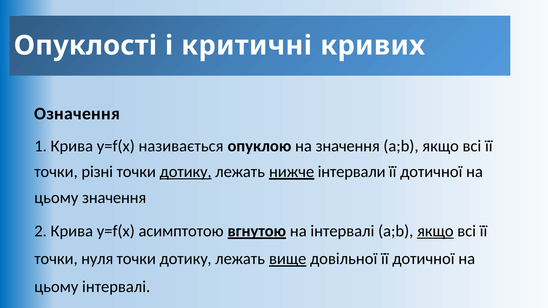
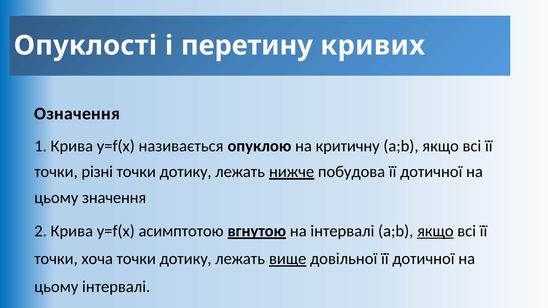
критичні: критичні -> перетину (247, 46)
на значення: значення -> критичну (348, 146)
дотику underline: present -> none (186, 172)
інтервали: інтервали -> побудова (352, 172)
нуля: нуля -> хоча (97, 259)
